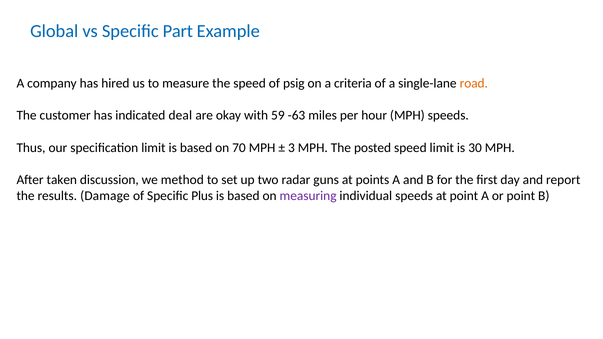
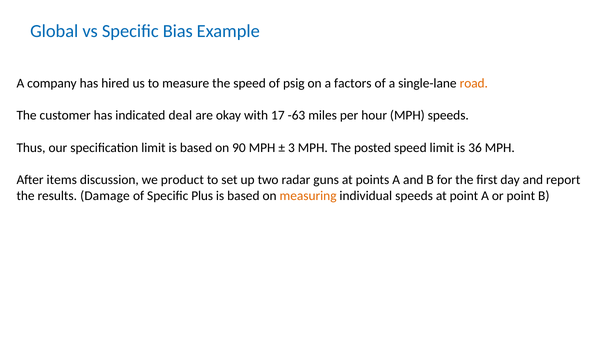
Part: Part -> Bias (178, 31)
criteria: criteria -> factors (353, 83)
59: 59 -> 17 (278, 116)
70: 70 -> 90 (239, 148)
30: 30 -> 36 (475, 148)
taken: taken -> items (62, 180)
method: method -> product (182, 180)
measuring colour: purple -> orange (308, 196)
